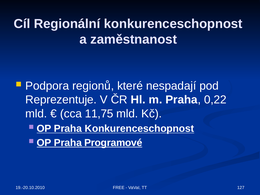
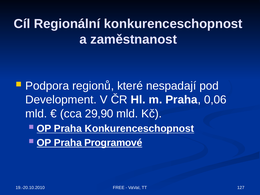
Reprezentuje: Reprezentuje -> Development (61, 100)
0,22: 0,22 -> 0,06 (215, 100)
11,75: 11,75 -> 29,90 (99, 114)
